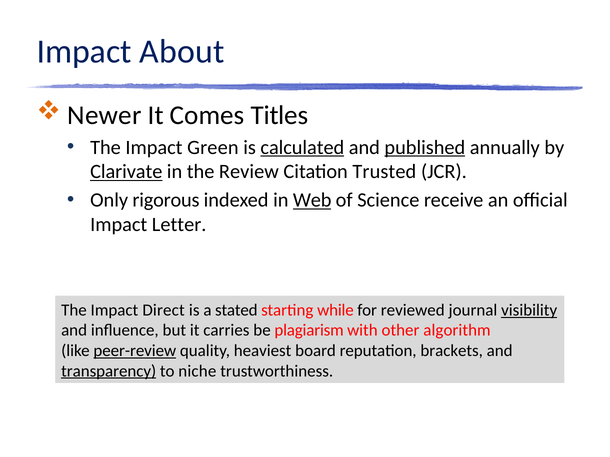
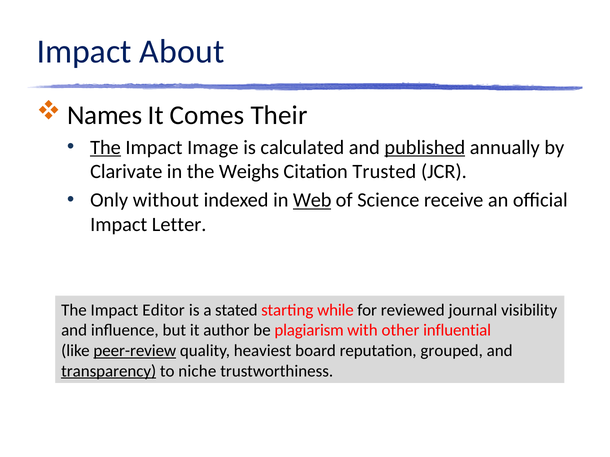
Newer: Newer -> Names (105, 115)
Titles: Titles -> Their (279, 115)
The underline: none -> present (106, 148)
Green: Green -> Image (213, 148)
calculated underline: present -> none (302, 148)
Clarivate underline: present -> none (126, 172)
Review: Review -> Weighs (249, 172)
rigorous: rigorous -> without (166, 200)
Direct: Direct -> Editor (164, 310)
visibility underline: present -> none (529, 310)
carries: carries -> author (226, 331)
algorithm: algorithm -> influential (457, 331)
brackets: brackets -> grouped (452, 351)
